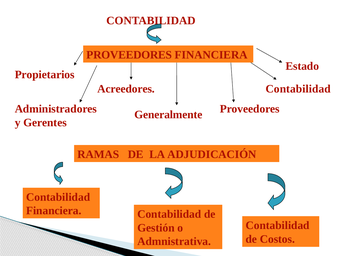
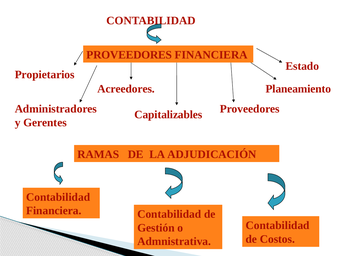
Contabilidad: Contabilidad -> Planeamiento (298, 89)
Generalmente: Generalmente -> Capitalizables (168, 115)
